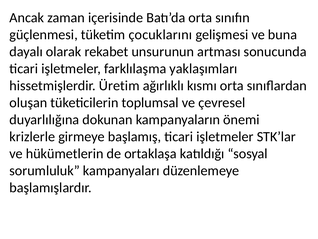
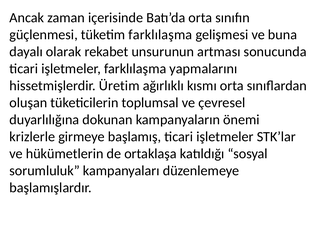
tüketim çocuklarını: çocuklarını -> farklılaşma (160, 35)
yaklaşımları: yaklaşımları -> yapmalarını (203, 69)
